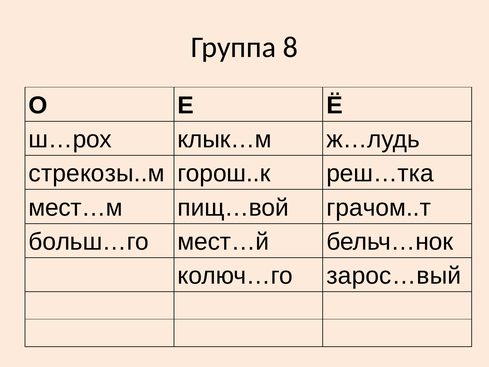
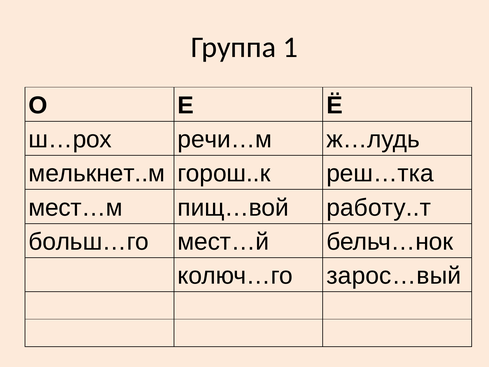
8: 8 -> 1 (290, 47)
клык…м: клык…м -> речи…м (225, 139)
стрекозы..м: стрекозы..м -> мелькнет..м (97, 173)
грачом..т: грачом..т -> работу..т (379, 208)
